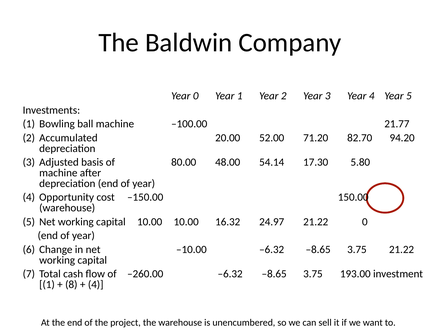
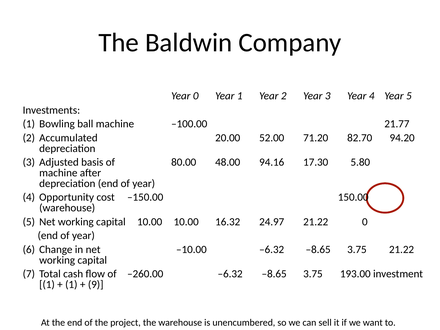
54.14: 54.14 -> 94.16 (272, 162)
8: 8 -> 1 (71, 284)
4: 4 -> 9 (96, 284)
